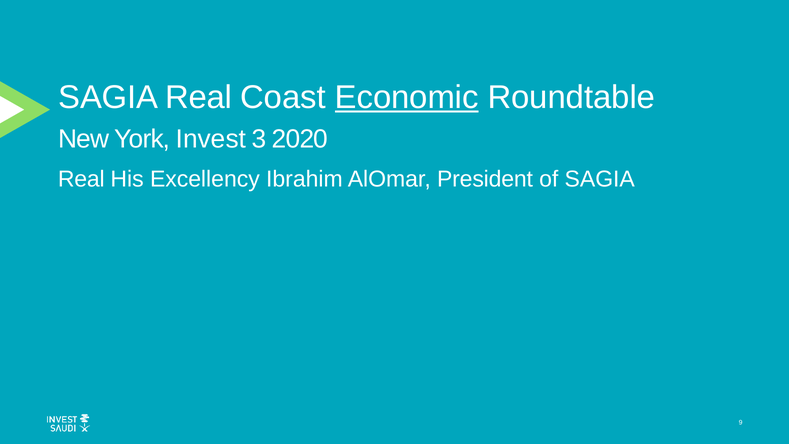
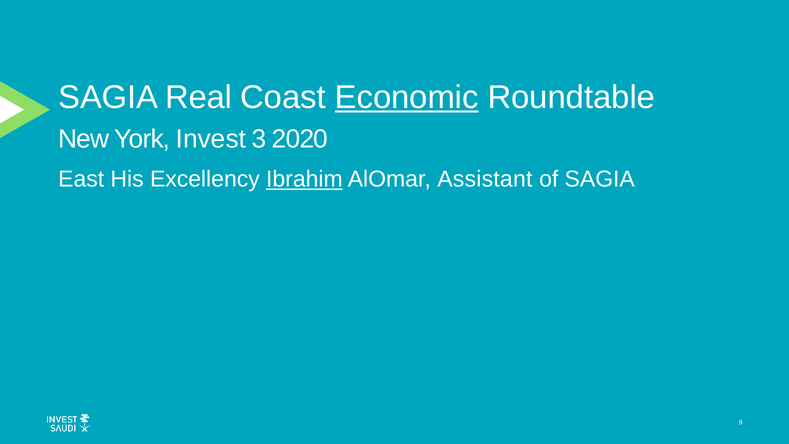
Real: Real -> East (81, 179)
Ibrahim underline: none -> present (304, 179)
President: President -> Assistant (485, 179)
